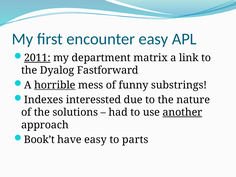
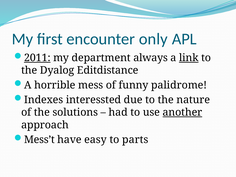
encounter easy: easy -> only (153, 39)
matrix: matrix -> always (151, 58)
link underline: none -> present (189, 58)
Fastforward: Fastforward -> Editdistance (108, 70)
horrible underline: present -> none (55, 85)
substrings: substrings -> palidrome (179, 85)
Book’t: Book’t -> Mess’t (39, 140)
